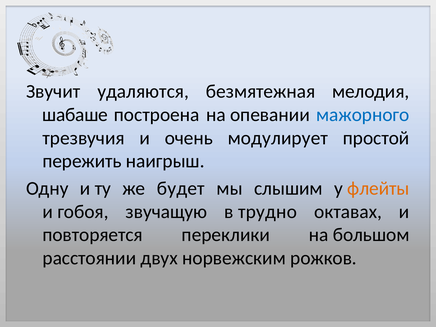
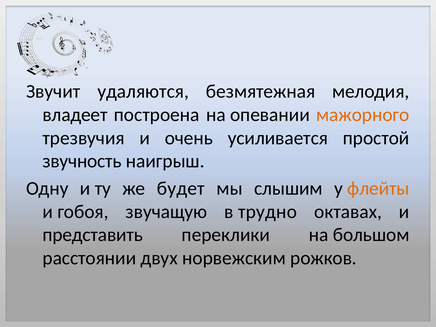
шабаше: шабаше -> владеет (75, 115)
мажорного colour: blue -> orange (363, 115)
модулирует: модулирует -> усиливается (278, 138)
пережить: пережить -> звучность (82, 161)
повторяется: повторяется -> представить (93, 235)
